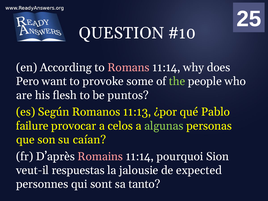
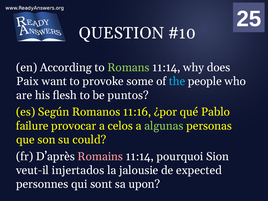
Romans colour: pink -> light green (129, 68)
Pero: Pero -> Paix (27, 81)
the colour: light green -> light blue (177, 81)
11:13: 11:13 -> 11:16 (137, 112)
caían: caían -> could (89, 140)
respuestas: respuestas -> injertados (78, 170)
tanto: tanto -> upon (144, 184)
